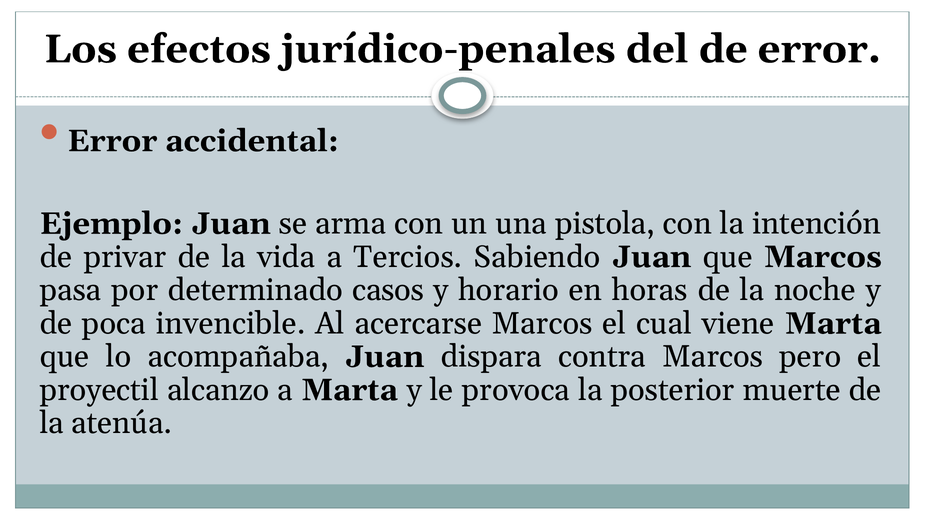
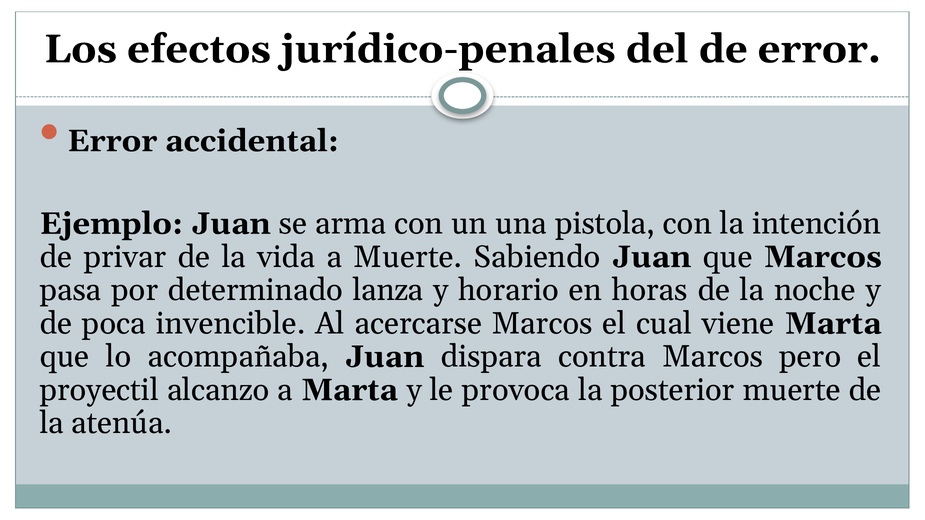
a Tercios: Tercios -> Muerte (408, 257)
casos: casos -> lanza (388, 290)
